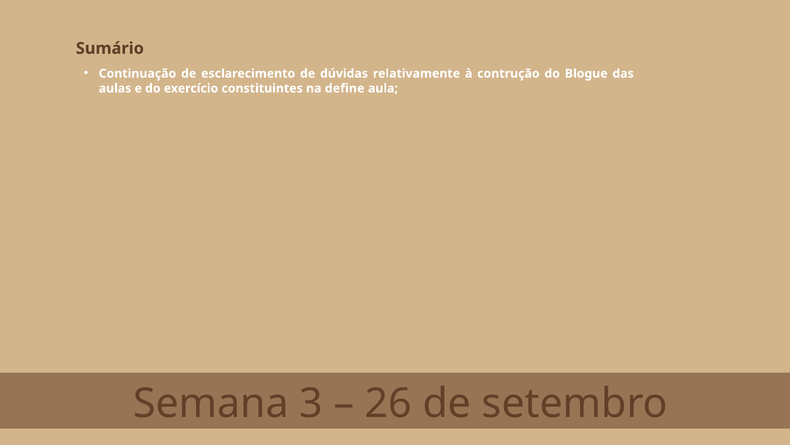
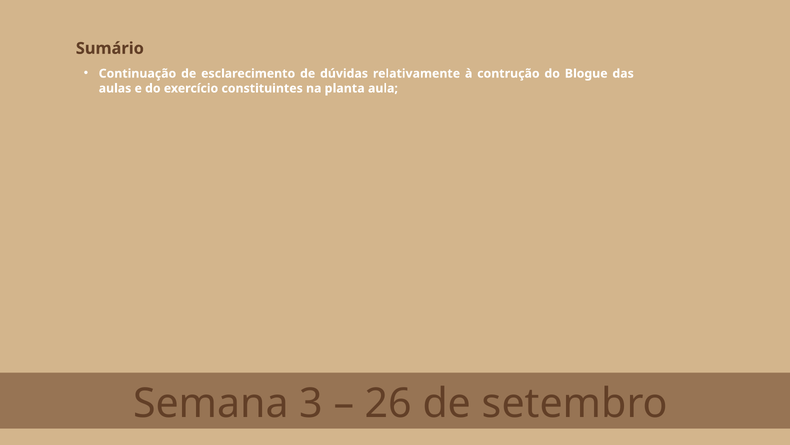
define: define -> planta (345, 88)
